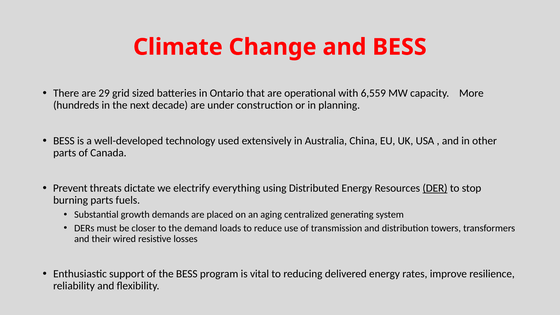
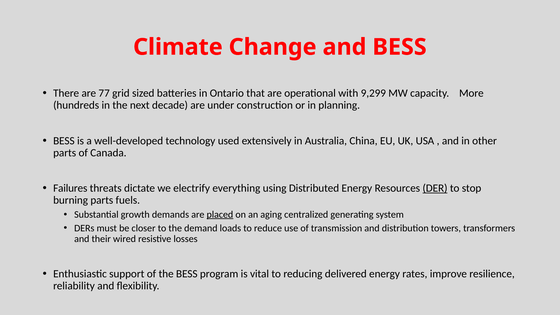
29: 29 -> 77 (104, 93)
6,559: 6,559 -> 9,299 (373, 93)
Prevent: Prevent -> Failures (70, 188)
placed underline: none -> present (220, 215)
